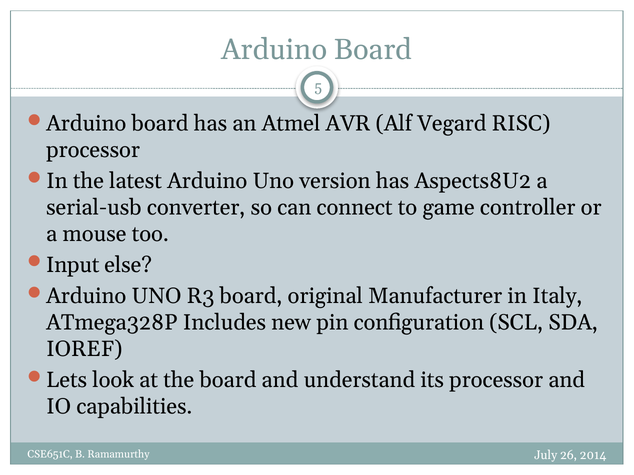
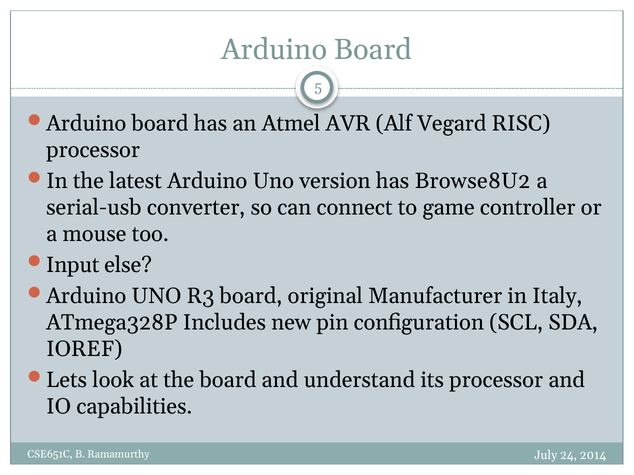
Aspects8U2: Aspects8U2 -> Browse8U2 (473, 181)
26: 26 -> 24 (568, 455)
